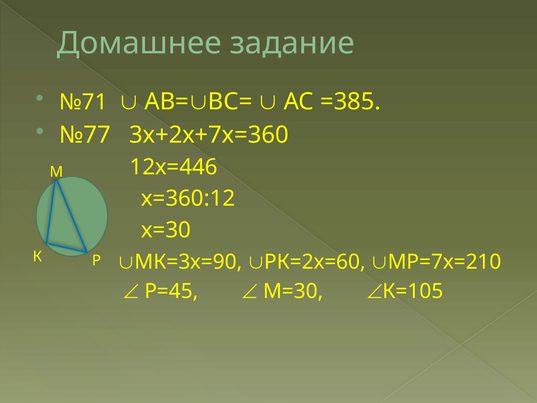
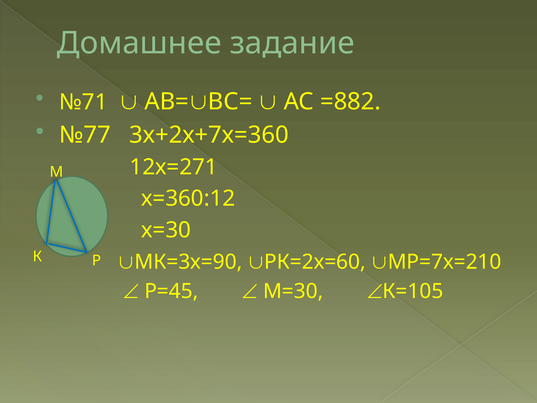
=385: =385 -> =882 (351, 102)
12х=446: 12х=446 -> 12х=271 (174, 167)
